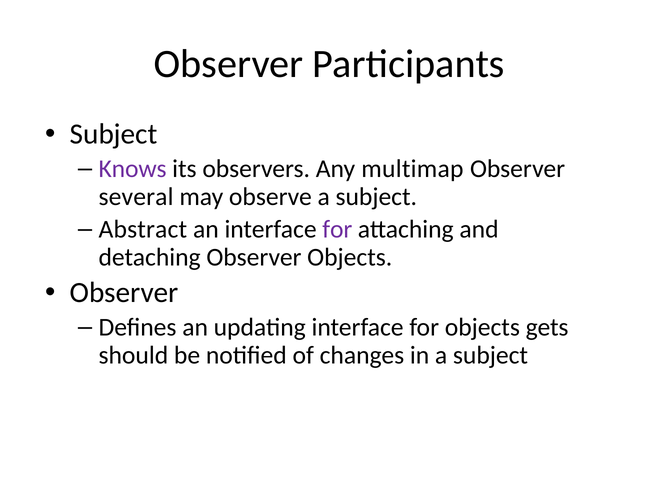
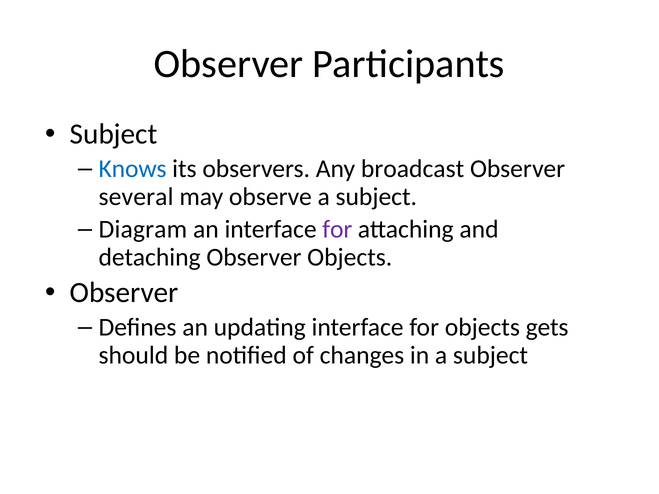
Knows colour: purple -> blue (133, 169)
multimap: multimap -> broadcast (413, 169)
Abstract: Abstract -> Diagram (143, 230)
